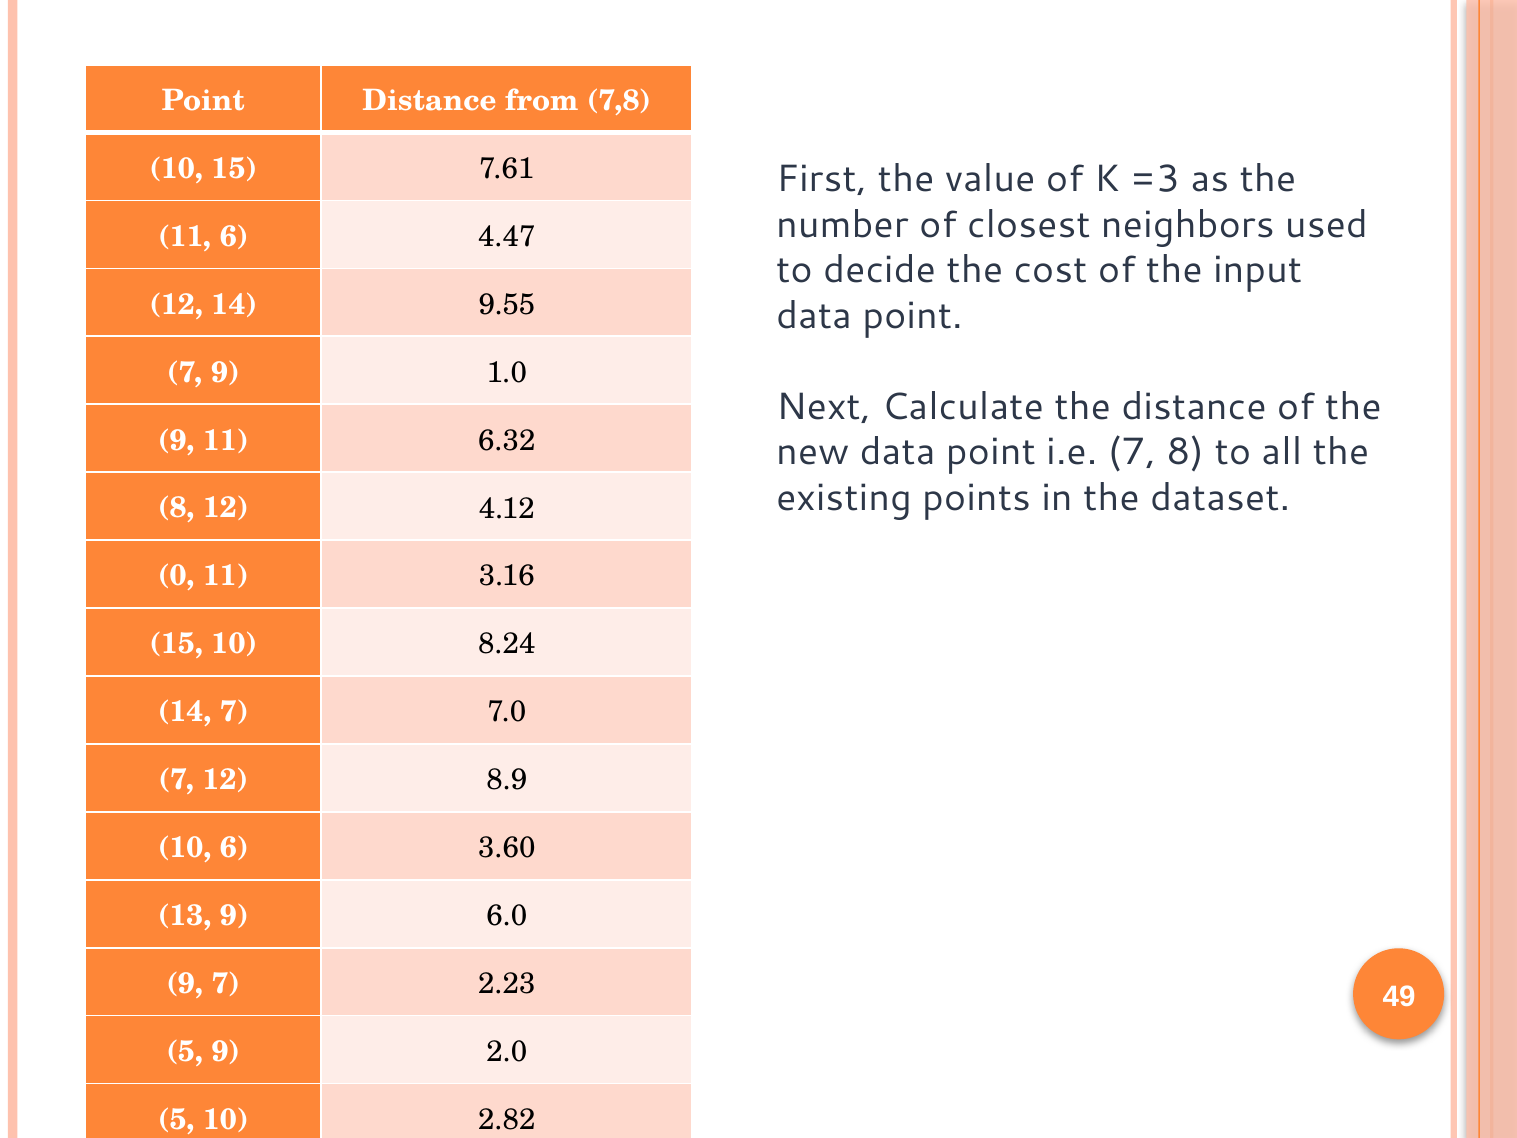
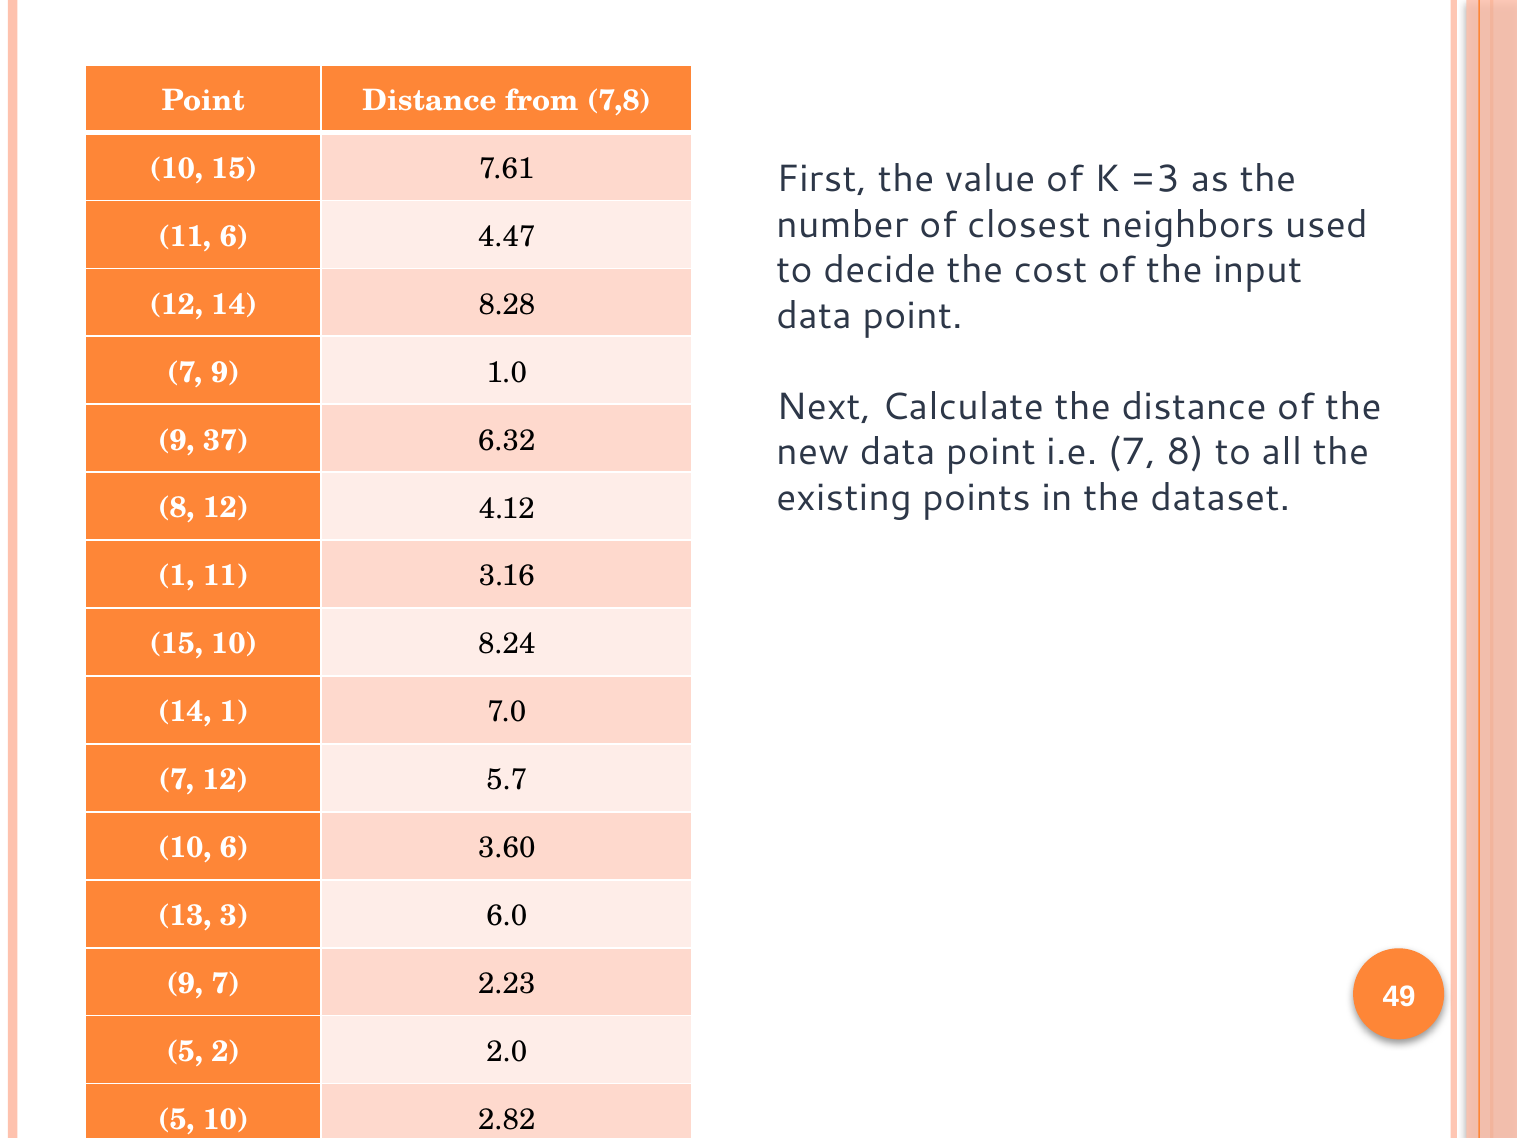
9.55: 9.55 -> 8.28 (507, 304)
9 11: 11 -> 37 (226, 440)
0: 0 -> 1 (176, 576)
14 7: 7 -> 1 (234, 712)
8.9: 8.9 -> 5.7 (507, 780)
13 9: 9 -> 3 (234, 916)
5 9: 9 -> 2 (226, 1051)
